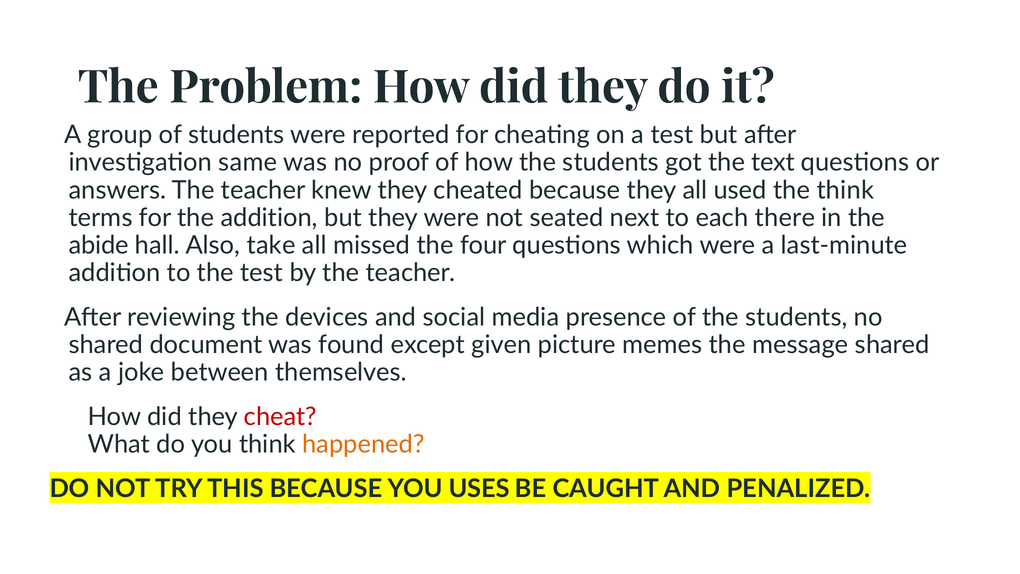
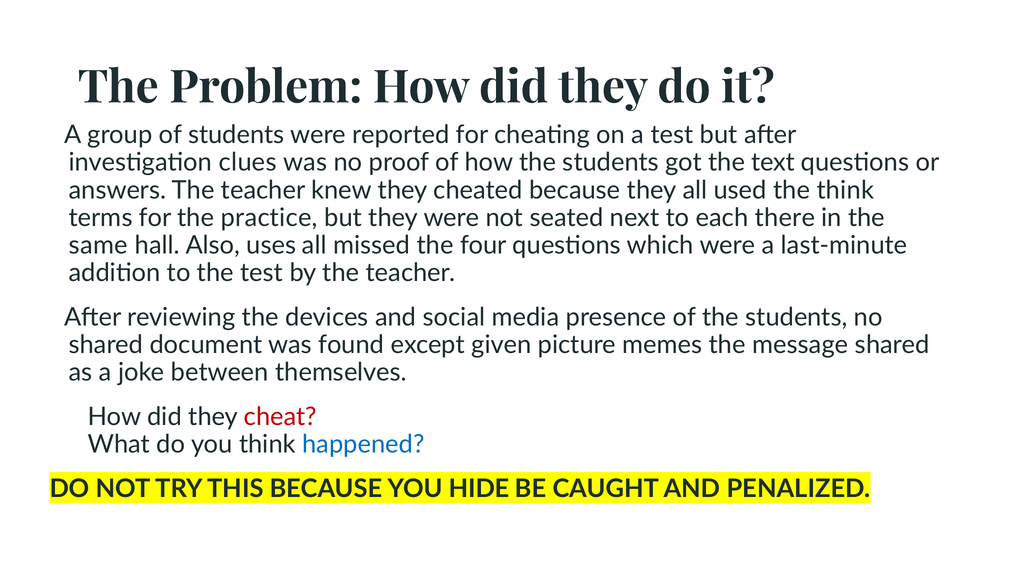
same: same -> clues (248, 162)
the addition: addition -> practice (269, 218)
abide: abide -> same (98, 245)
take: take -> uses (271, 245)
happened colour: orange -> blue (363, 444)
USES: USES -> HIDE (479, 489)
